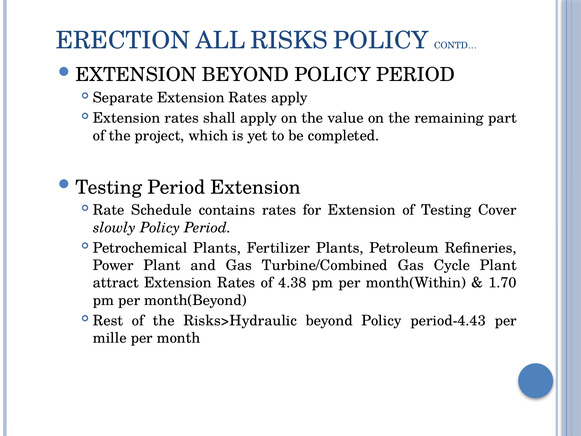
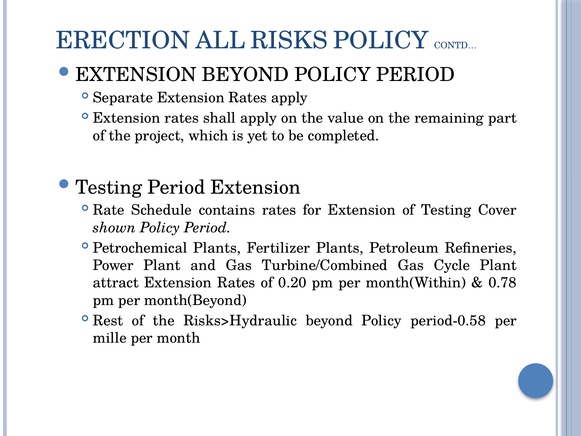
slowly: slowly -> shown (115, 227)
4.38: 4.38 -> 0.20 (292, 283)
1.70: 1.70 -> 0.78 (503, 283)
period-4.43: period-4.43 -> period-0.58 (448, 320)
